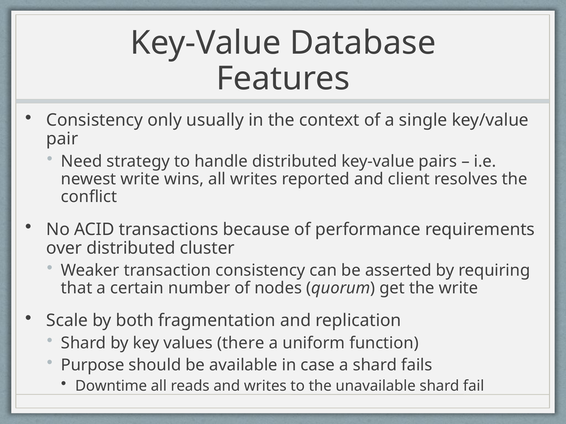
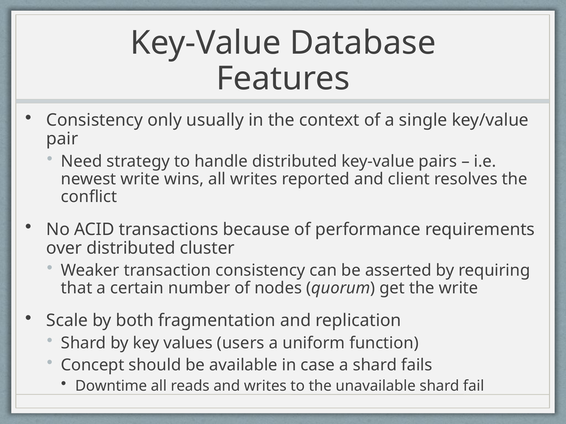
there: there -> users (241, 343)
Purpose: Purpose -> Concept (93, 365)
